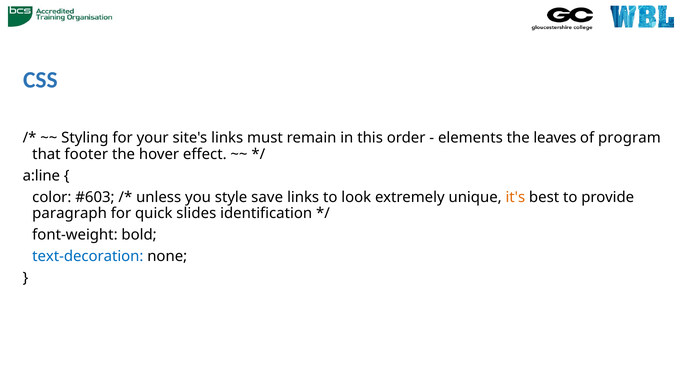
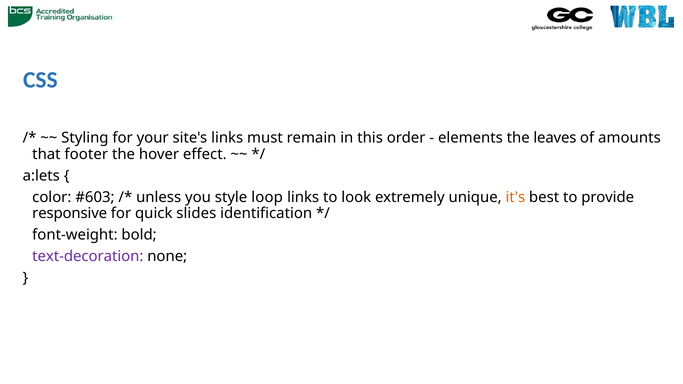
program: program -> amounts (629, 138)
a:line: a:line -> a:lets (41, 176)
save: save -> loop (267, 197)
paragraph: paragraph -> responsive (70, 213)
text-decoration colour: blue -> purple (88, 256)
